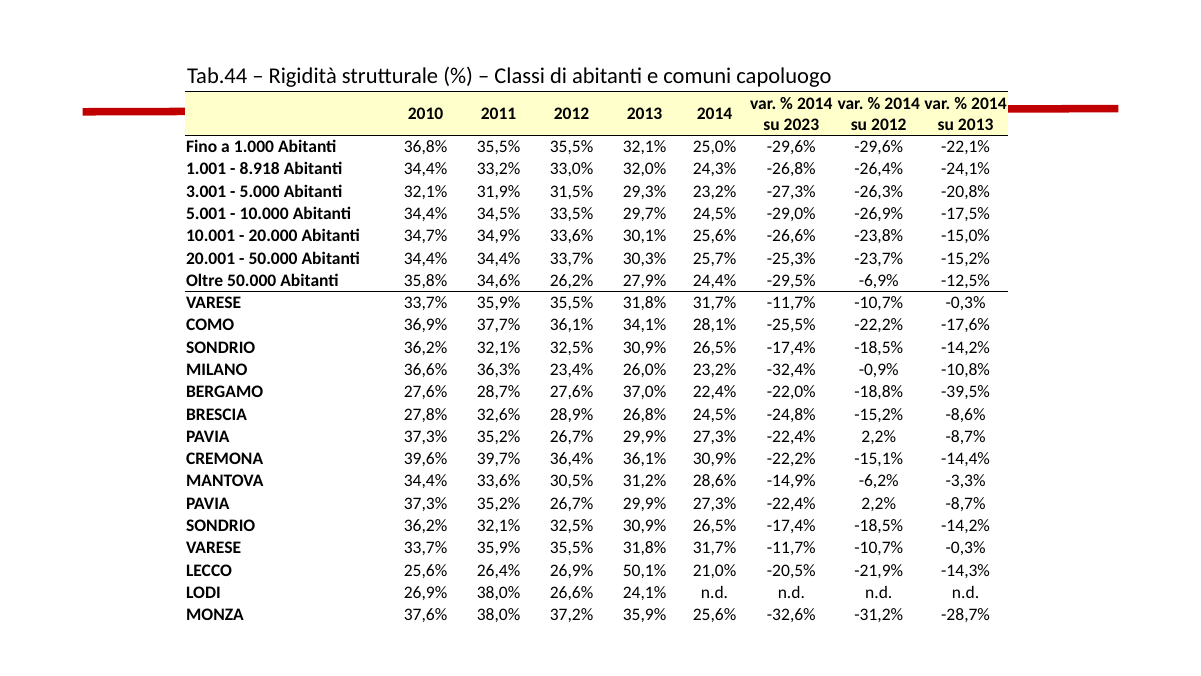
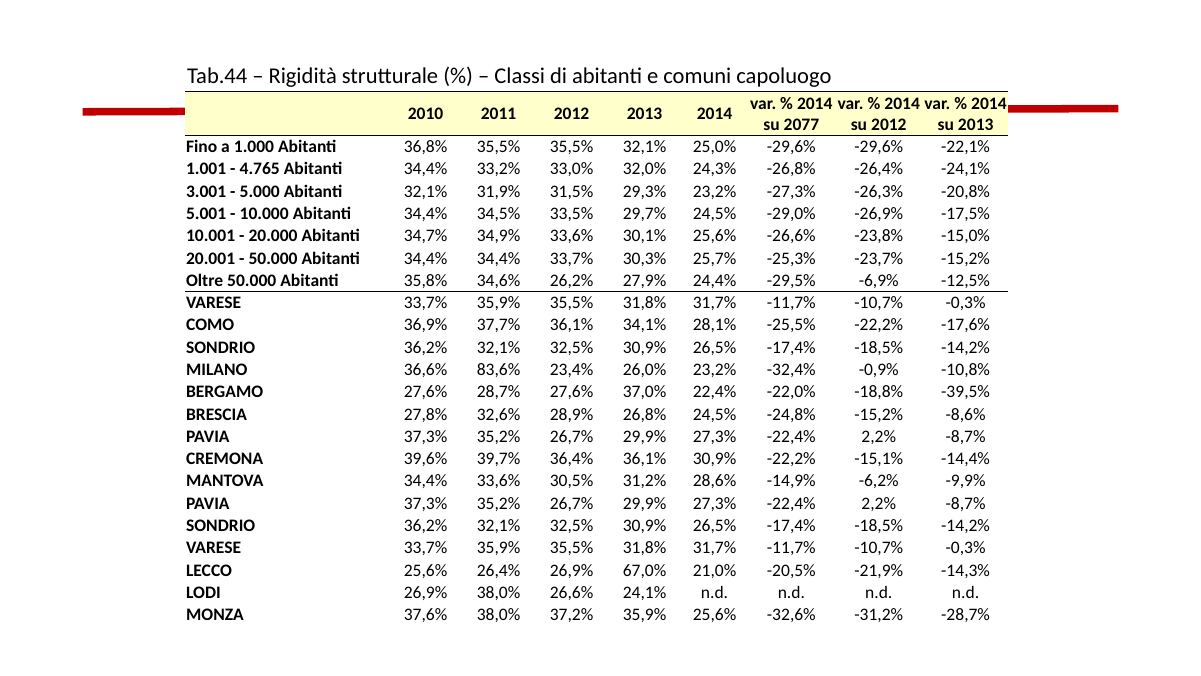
2023: 2023 -> 2077 (801, 125)
8.918: 8.918 -> 4.765 (260, 169)
36,3%: 36,3% -> 83,6% (499, 369)
-3,3%: -3,3% -> -9,9% (966, 481)
50,1%: 50,1% -> 67,0% (645, 570)
